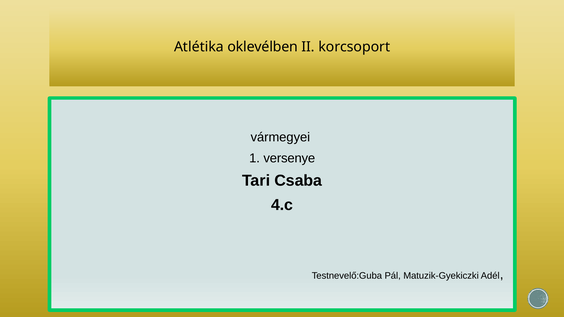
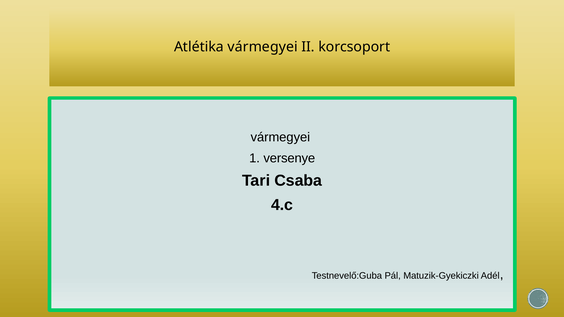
Atlétika oklevélben: oklevélben -> vármegyei (263, 47)
